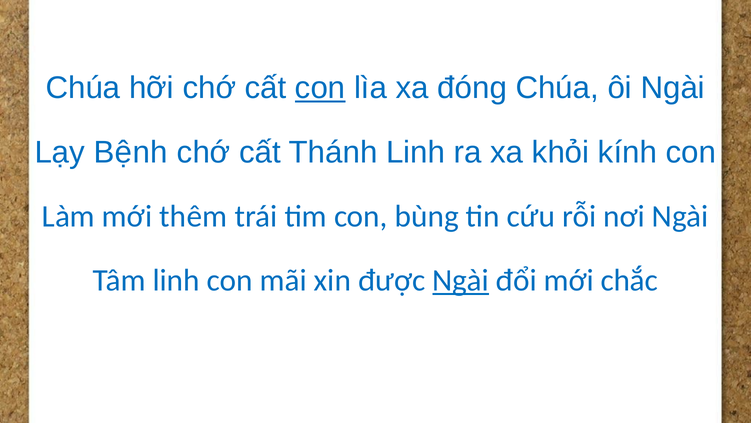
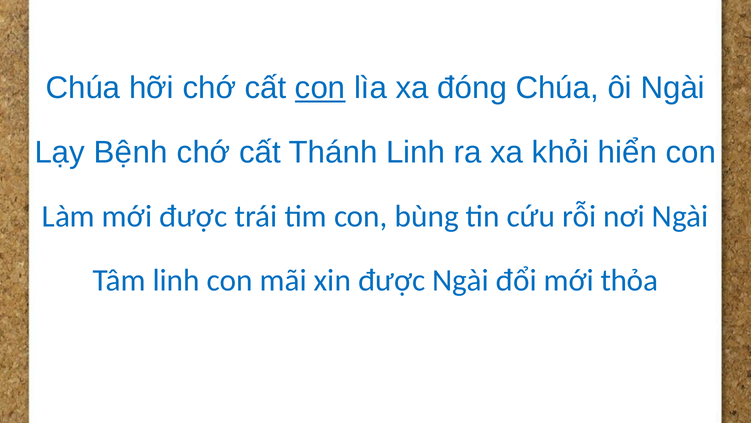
kính: kính -> hiển (628, 152)
mới thêm: thêm -> được (193, 216)
Ngài underline: present -> none (461, 280)
chắc: chắc -> thỏa (629, 280)
